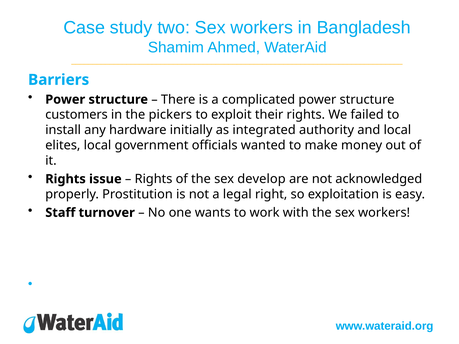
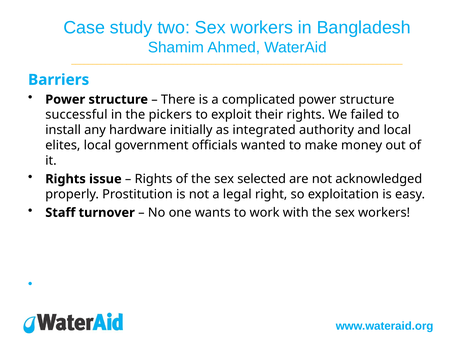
customers: customers -> successful (76, 115)
develop: develop -> selected (262, 179)
